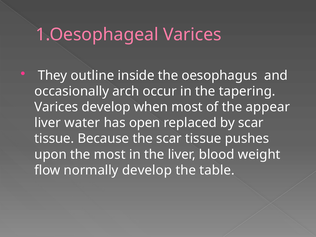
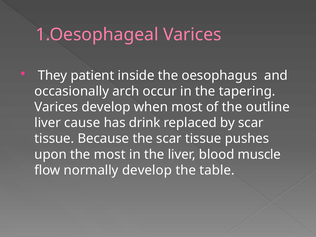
outline: outline -> patient (92, 75)
appear: appear -> outline (268, 107)
water: water -> cause (82, 123)
open: open -> drink (145, 123)
weight: weight -> muscle (259, 154)
